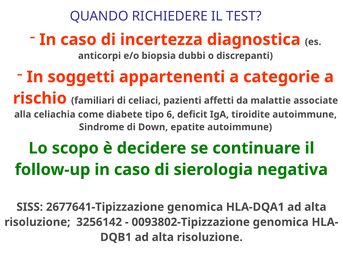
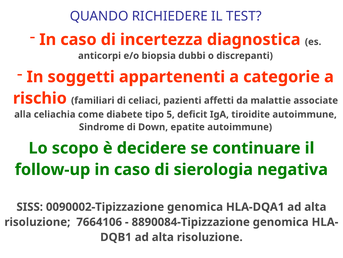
6: 6 -> 5 (171, 114)
2677641-Tipizzazione: 2677641-Tipizzazione -> 0090002-Tipizzazione (105, 206)
3256142: 3256142 -> 7664106 (99, 221)
0093802-Tipizzazione: 0093802-Tipizzazione -> 8890084-Tipizzazione (191, 221)
